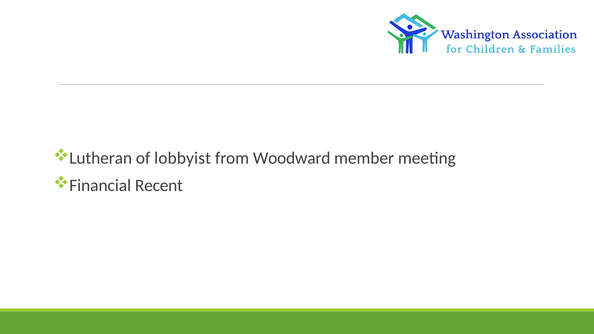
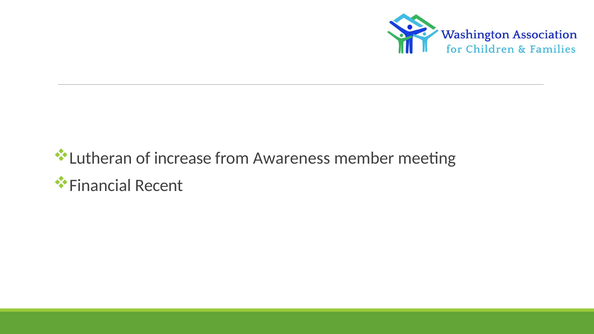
lobbyist: lobbyist -> increase (183, 158)
Woodward: Woodward -> Awareness (292, 158)
